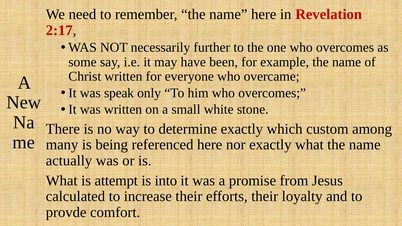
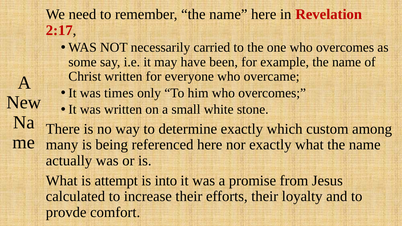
further: further -> carried (212, 48)
speak: speak -> times (119, 93)
